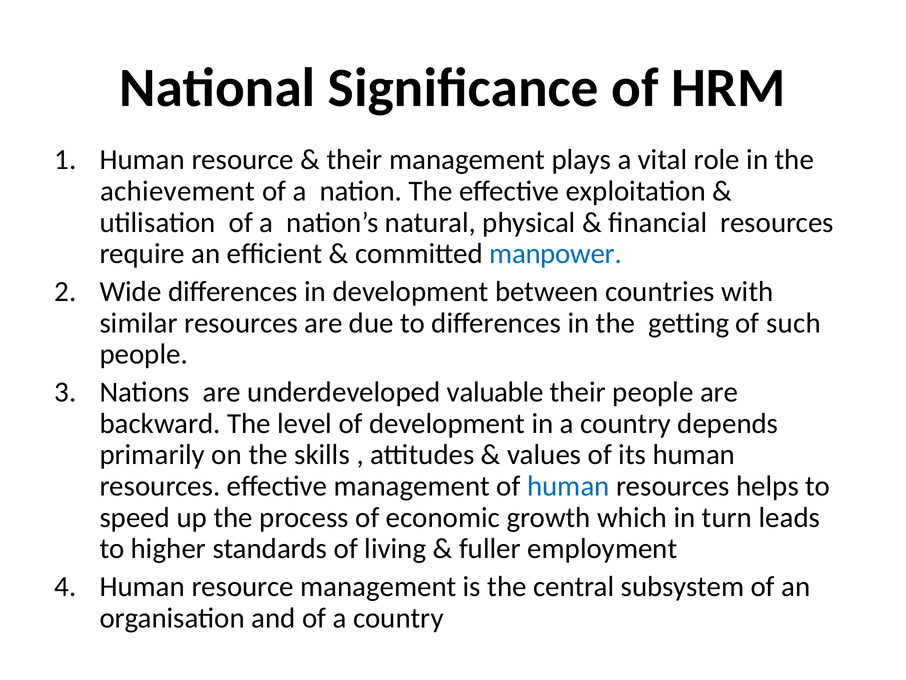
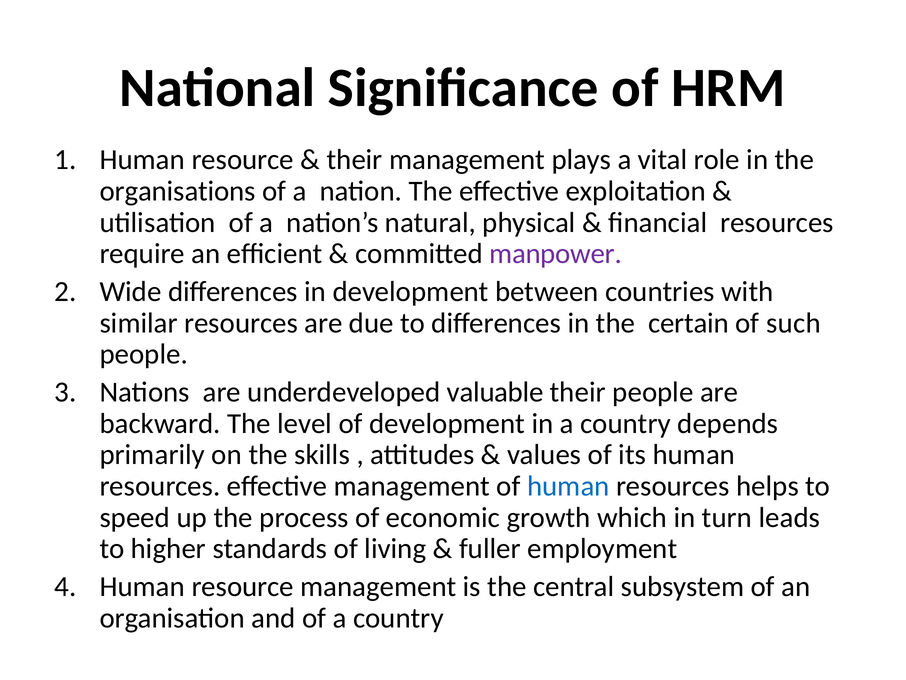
achievement: achievement -> organisations (178, 191)
manpower colour: blue -> purple (556, 254)
getting: getting -> certain (689, 323)
